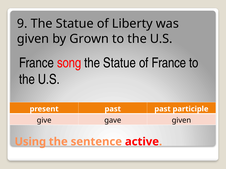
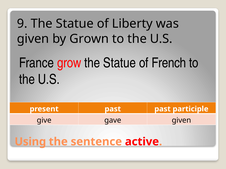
song: song -> grow (69, 63)
of France: France -> French (169, 63)
